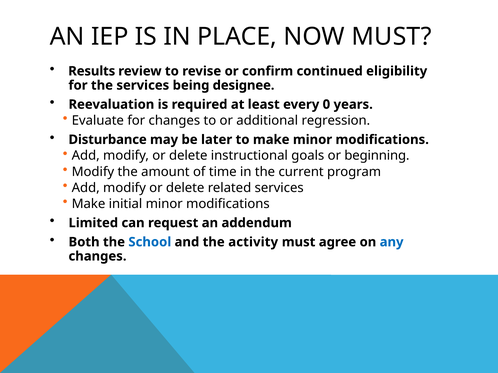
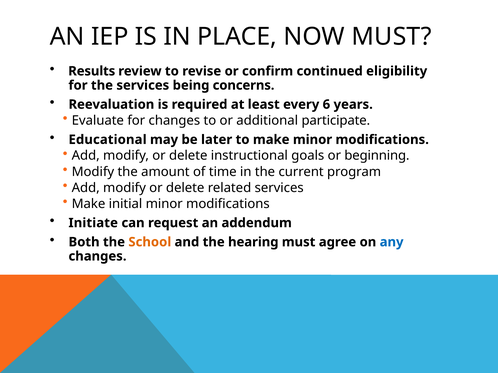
designee: designee -> concerns (244, 85)
0: 0 -> 6 (326, 105)
regression: regression -> participate (336, 121)
Disturbance: Disturbance -> Educational (107, 140)
Limited: Limited -> Initiate (93, 223)
School colour: blue -> orange (150, 242)
activity: activity -> hearing (253, 242)
